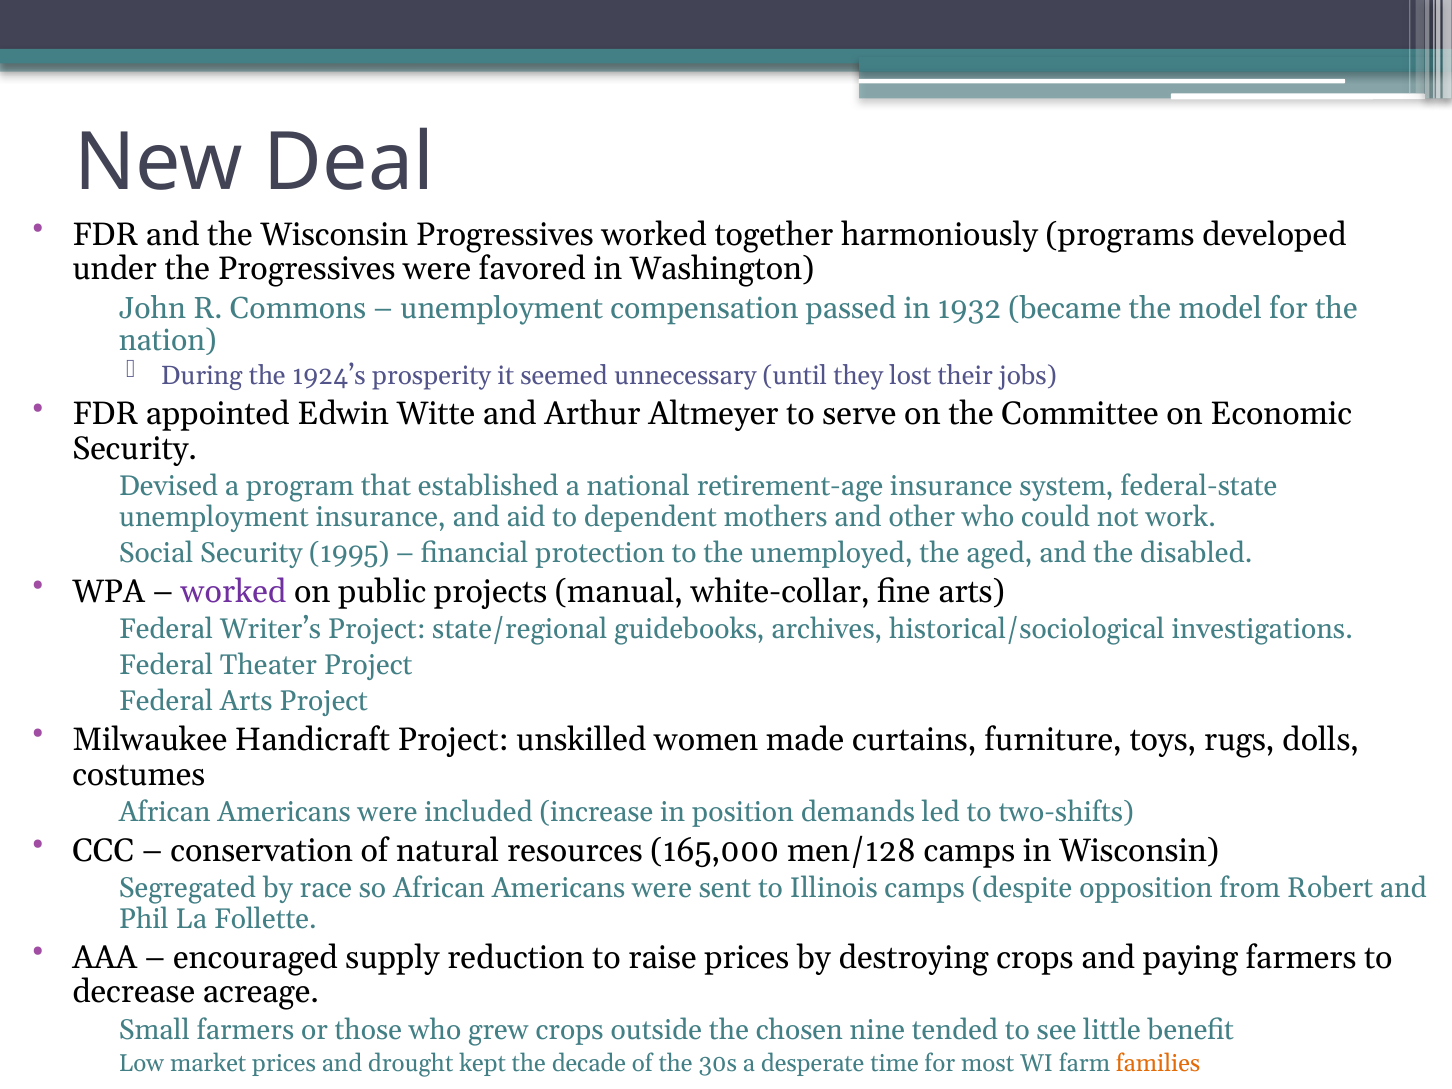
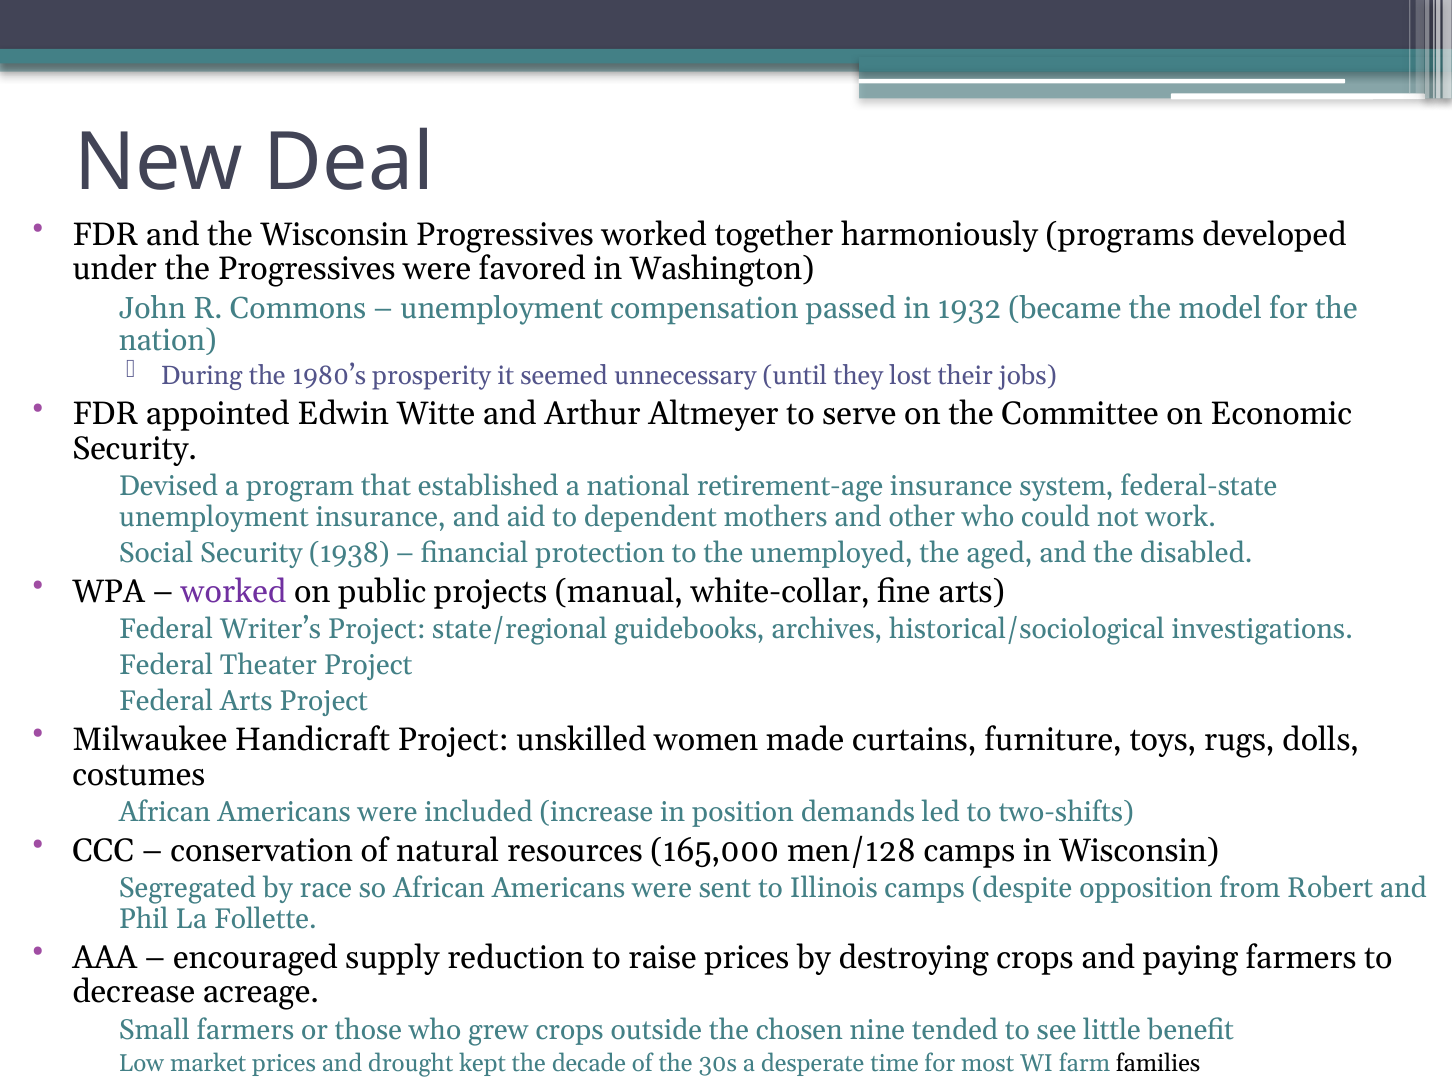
1924’s: 1924’s -> 1980’s (329, 376)
1995: 1995 -> 1938 (349, 553)
families colour: orange -> black (1158, 1063)
